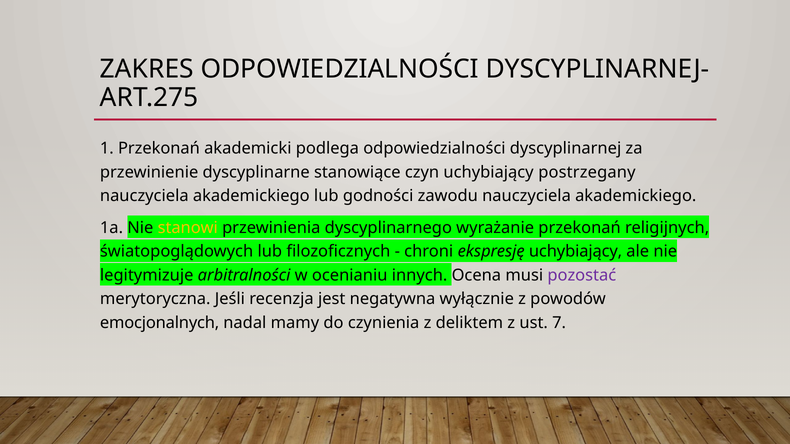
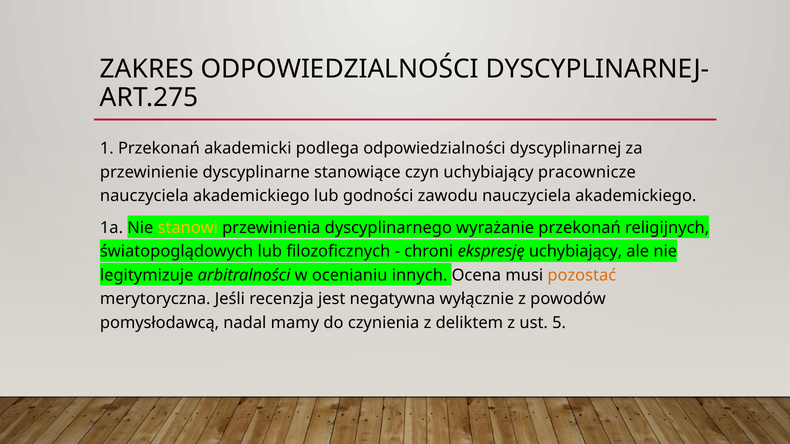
postrzegany: postrzegany -> pracownicze (587, 172)
pozostać colour: purple -> orange (582, 275)
emocjonalnych: emocjonalnych -> pomysłodawcą (160, 323)
7: 7 -> 5 (559, 323)
